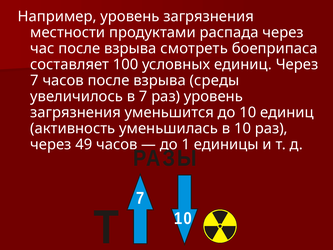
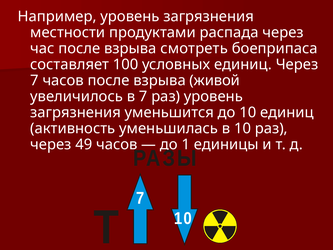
среды: среды -> живой (215, 80)
